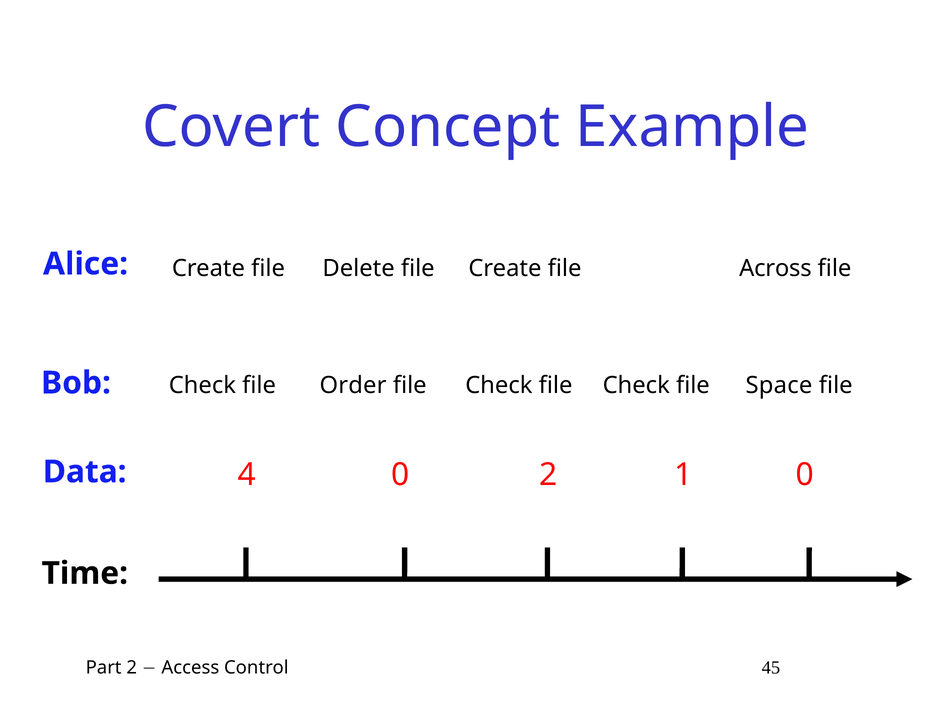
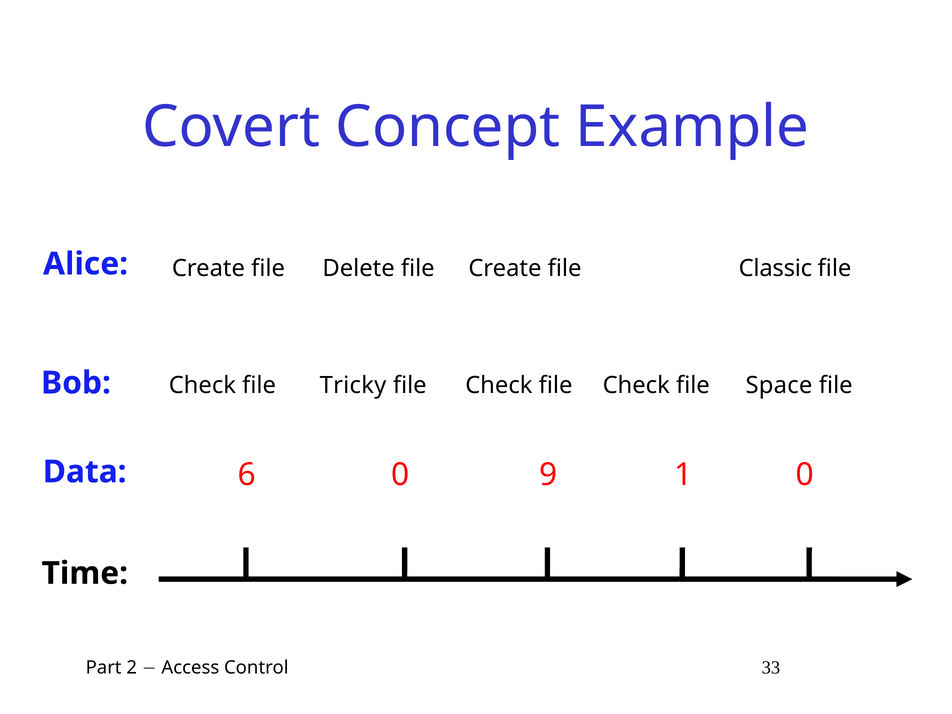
Across: Across -> Classic (775, 268)
Order: Order -> Tricky (353, 386)
4: 4 -> 6 (247, 475)
0 2: 2 -> 9 (548, 475)
45: 45 -> 33 (771, 668)
